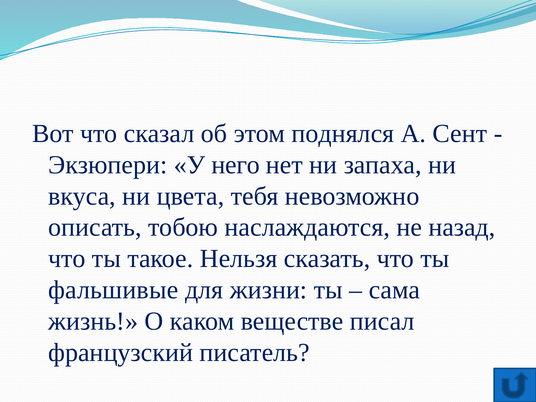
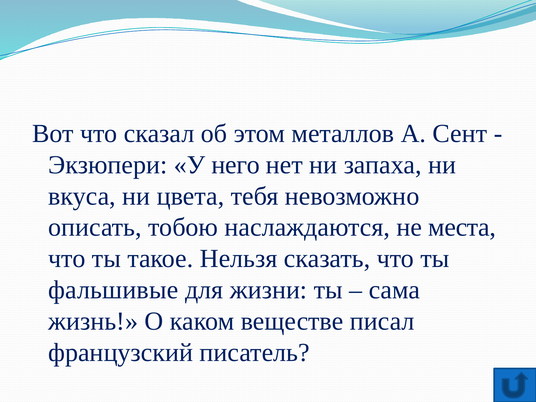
поднялся: поднялся -> металлов (343, 134)
назад: назад -> места (462, 227)
